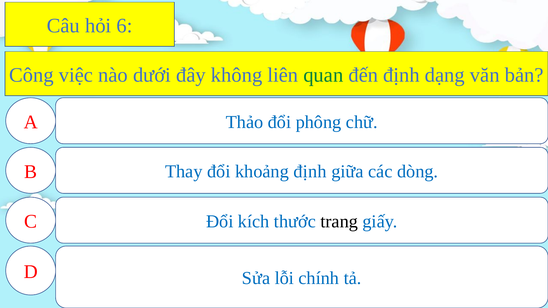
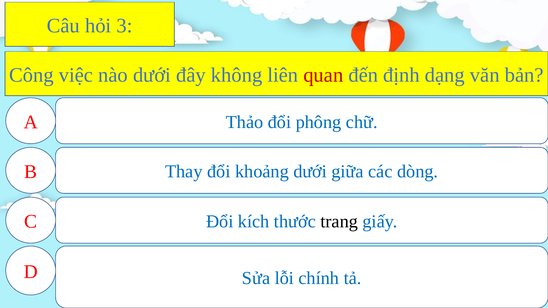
6: 6 -> 3 (124, 26)
quan colour: green -> red (323, 75)
khoảng định: định -> dưới (310, 172)
